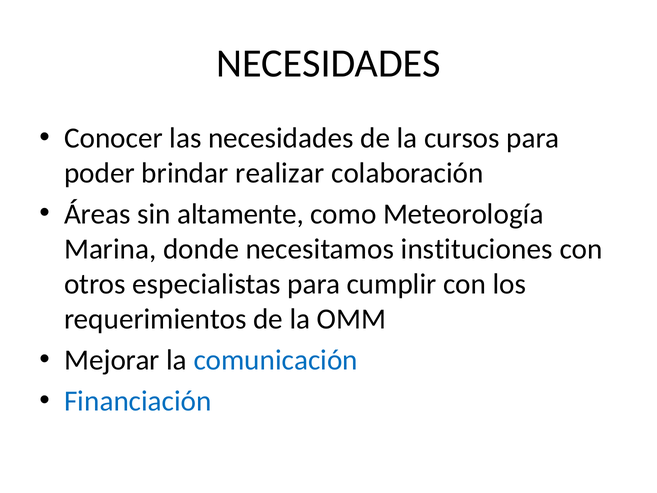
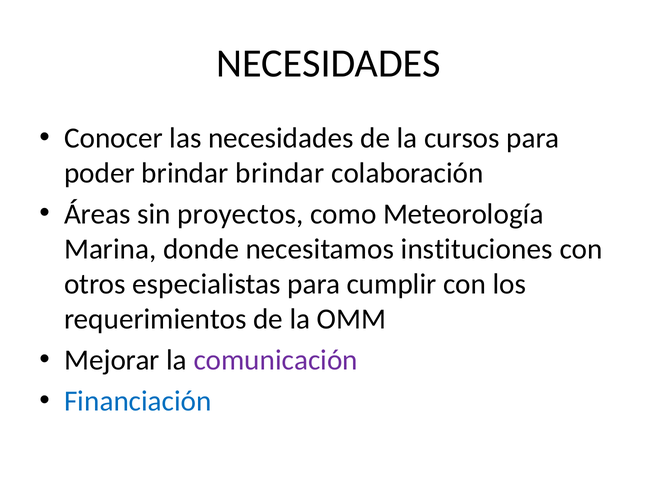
brindar realizar: realizar -> brindar (280, 173)
altamente: altamente -> proyectos (240, 214)
comunicación colour: blue -> purple (276, 360)
